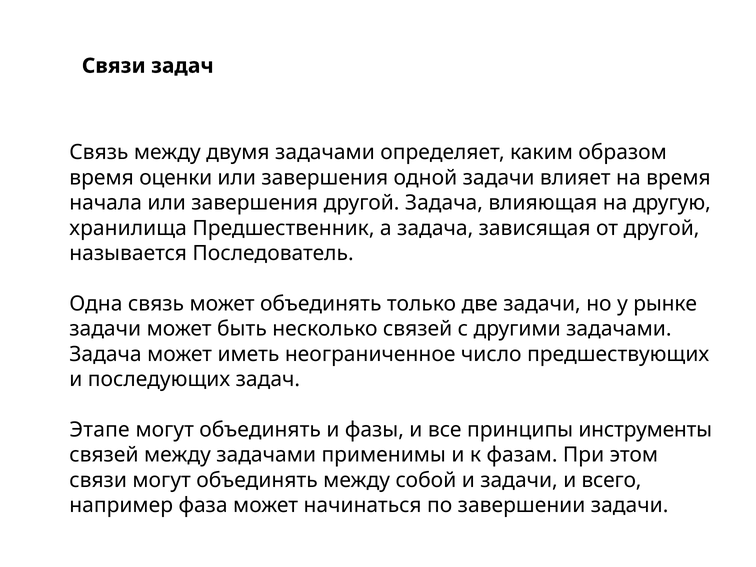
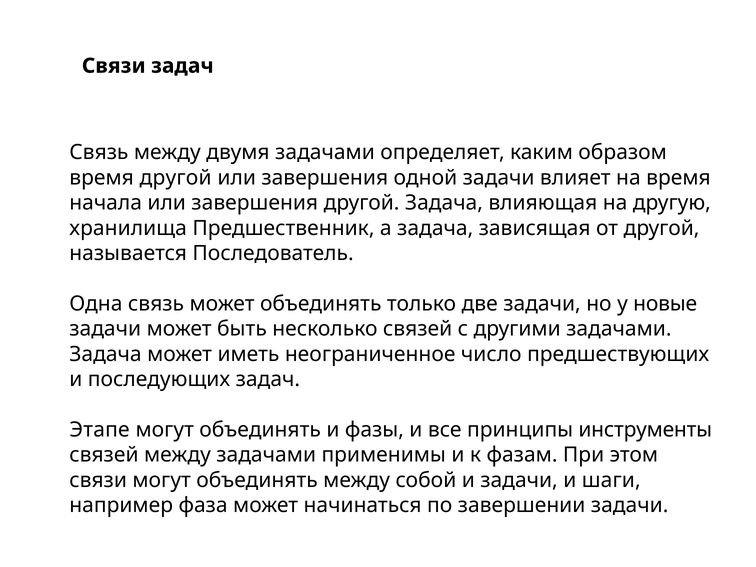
время оценки: оценки -> другой (176, 178)
рынке: рынке -> новые (665, 304)
всего: всего -> шаги (611, 480)
